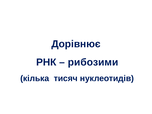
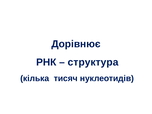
рибозими: рибозими -> структура (93, 62)
